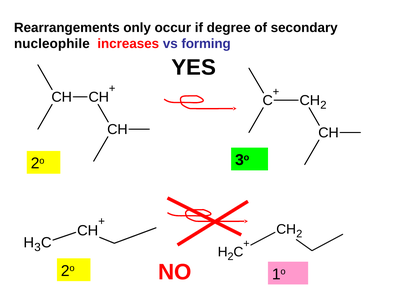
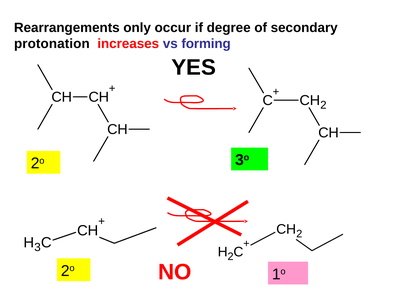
nucleophile: nucleophile -> protonation (52, 44)
